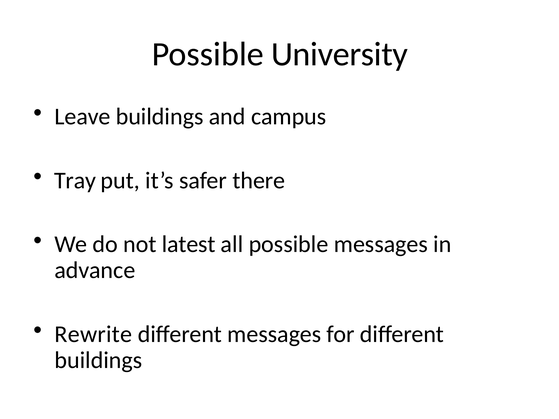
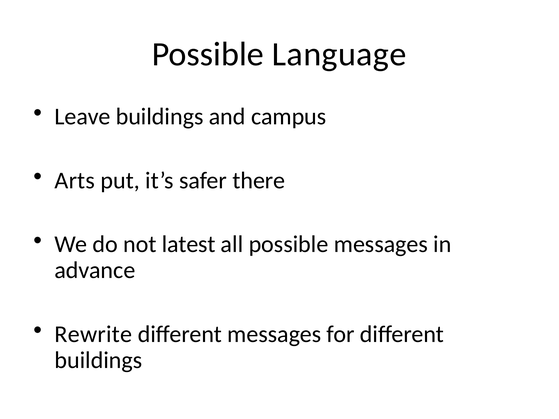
University: University -> Language (339, 54)
Tray: Tray -> Arts (75, 181)
